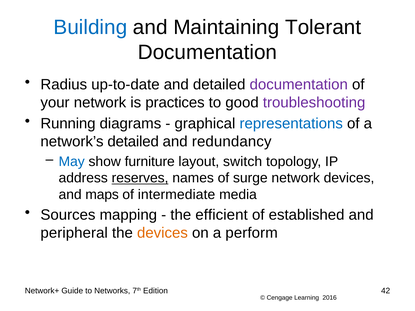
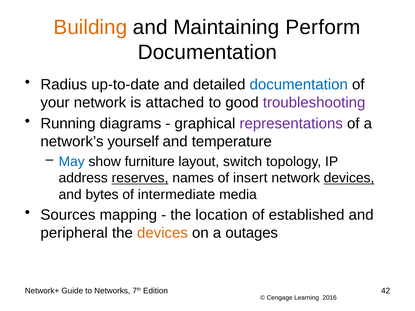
Building colour: blue -> orange (90, 27)
Tolerant: Tolerant -> Perform (323, 27)
documentation colour: purple -> blue (299, 85)
practices: practices -> attached (175, 103)
representations colour: blue -> purple (291, 124)
network’s detailed: detailed -> yourself (133, 142)
redundancy: redundancy -> temperature (232, 142)
surge: surge -> insert (250, 178)
devices underline: none -> present (349, 178)
maps: maps -> bytes (102, 195)
efficient: efficient -> location (222, 215)
perform: perform -> outages (252, 233)
